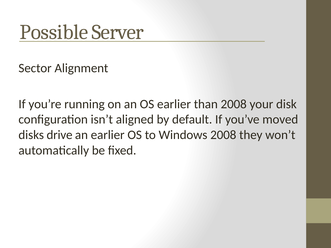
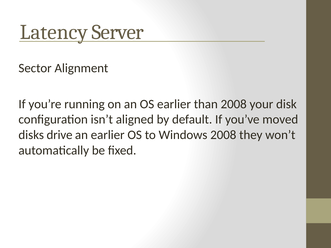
Possible: Possible -> Latency (54, 32)
